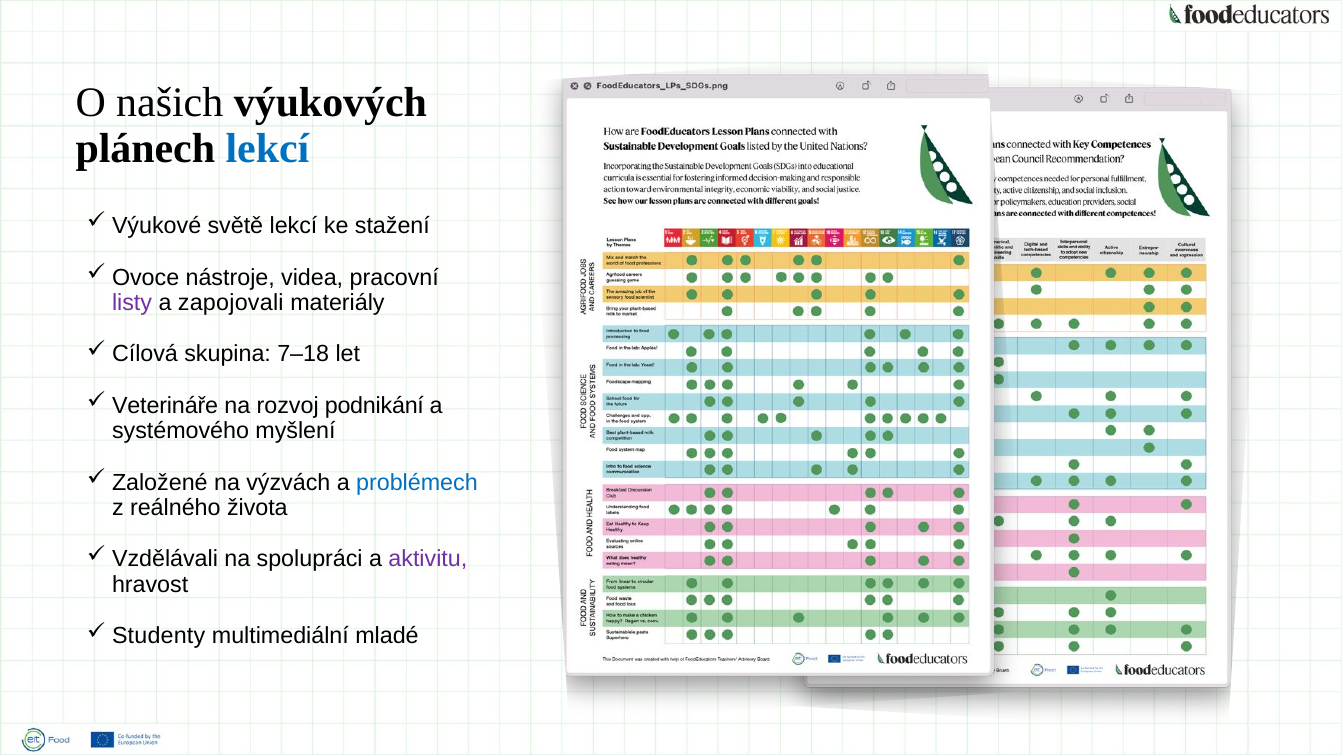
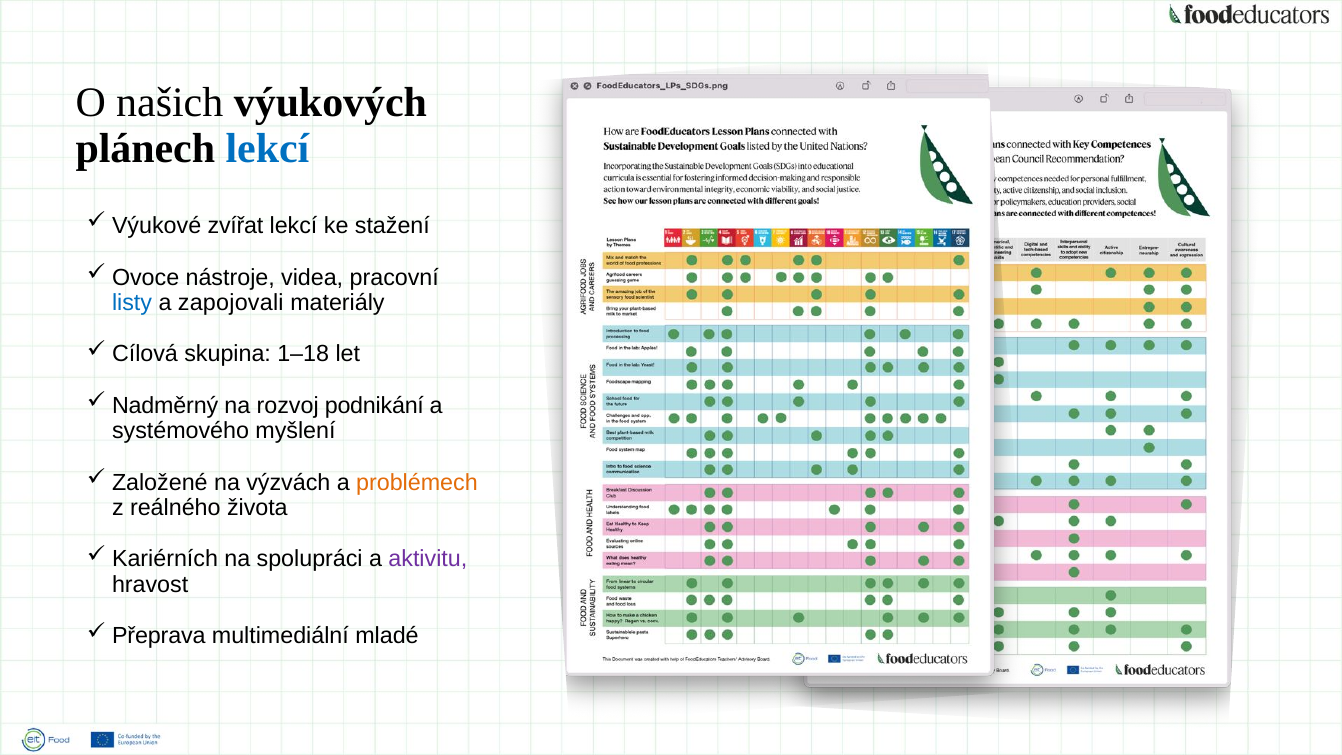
světě: světě -> zvířat (236, 226)
listy colour: purple -> blue (132, 303)
7–18: 7–18 -> 1–18 (303, 354)
Veterináře: Veterináře -> Nadměrný (165, 405)
problémech colour: blue -> orange (417, 482)
Vzdělávali: Vzdělávali -> Kariérních (165, 559)
Studenty: Studenty -> Přeprava (159, 636)
